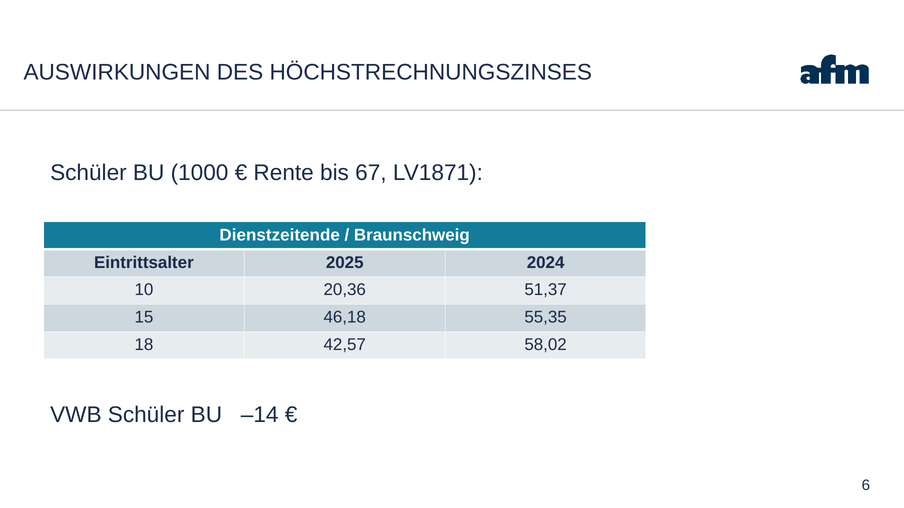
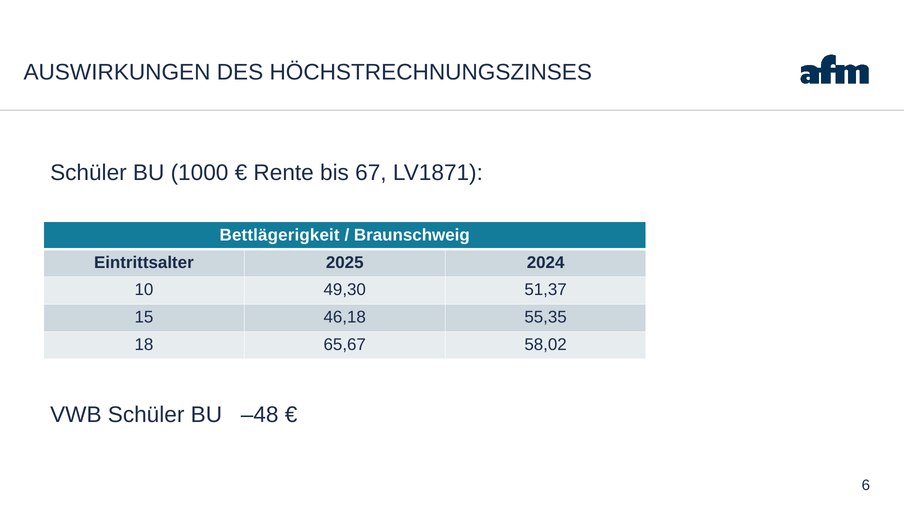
Dienstzeitende: Dienstzeitende -> Bettlägerigkeit (280, 235)
20,36: 20,36 -> 49,30 (345, 290)
42,57: 42,57 -> 65,67 (345, 345)
–14: –14 -> –48 (260, 415)
